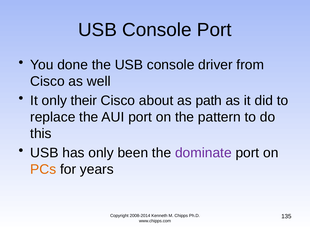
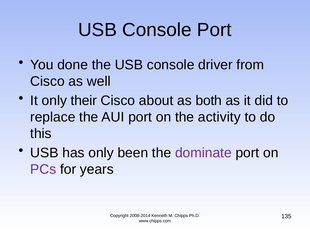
path: path -> both (209, 101)
pattern: pattern -> activity (219, 117)
PCs colour: orange -> purple (43, 170)
